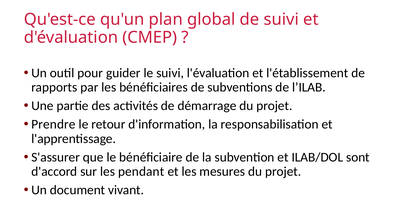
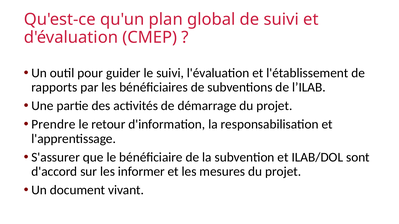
pendant: pendant -> informer (141, 172)
